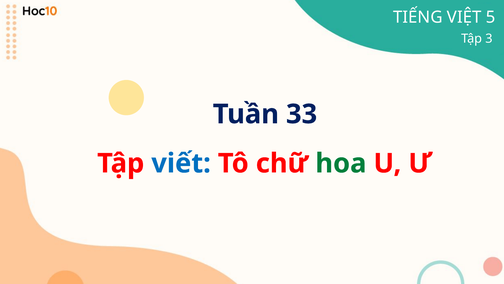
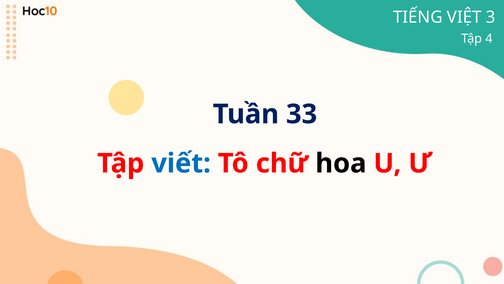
5: 5 -> 3 (491, 17)
3: 3 -> 4 (489, 39)
hoa colour: green -> black (341, 163)
